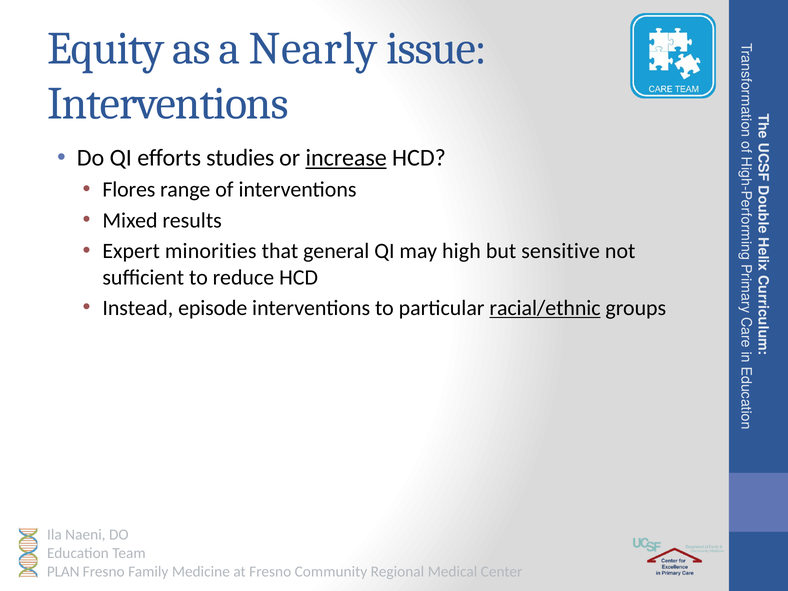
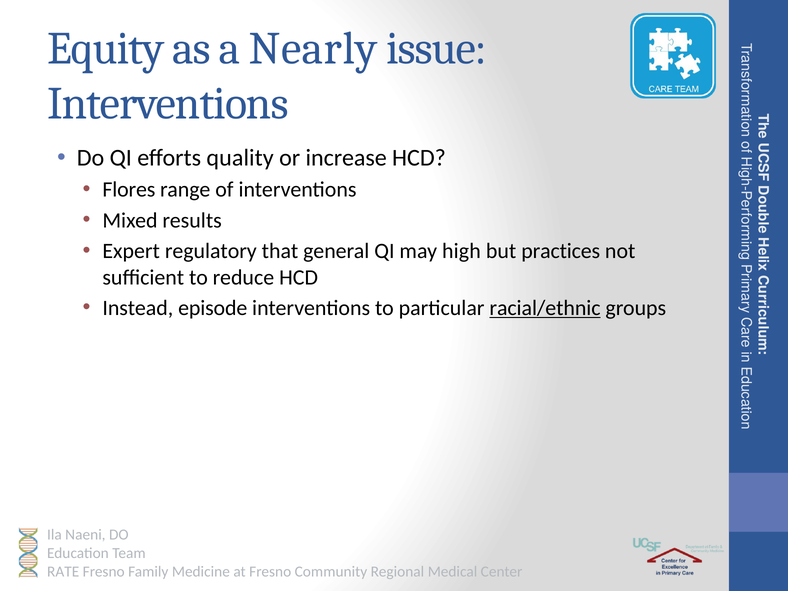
studies: studies -> quality (240, 158)
increase underline: present -> none (346, 158)
minorities: minorities -> regulatory (211, 251)
sensitive: sensitive -> practices (561, 251)
PLAN: PLAN -> RATE (63, 572)
